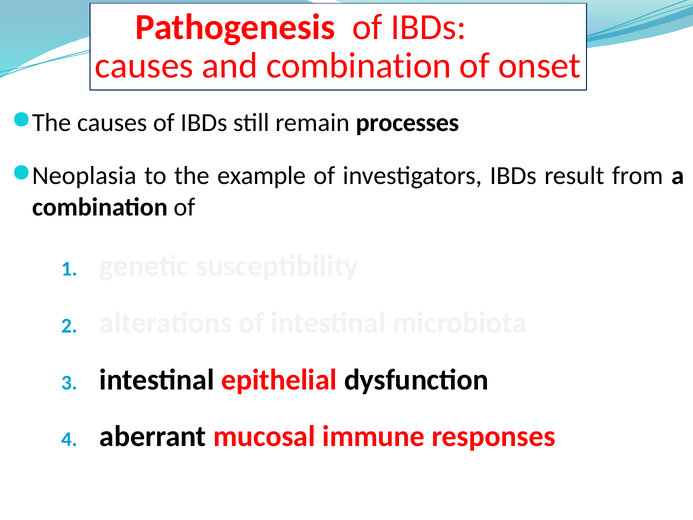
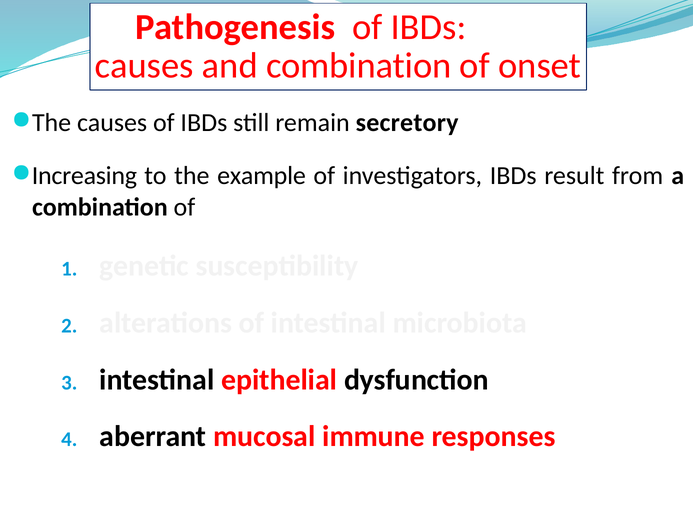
processes: processes -> secretory (407, 122)
Neoplasia: Neoplasia -> Increasing (84, 176)
